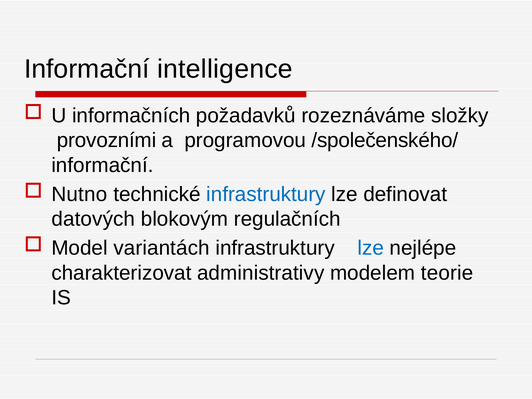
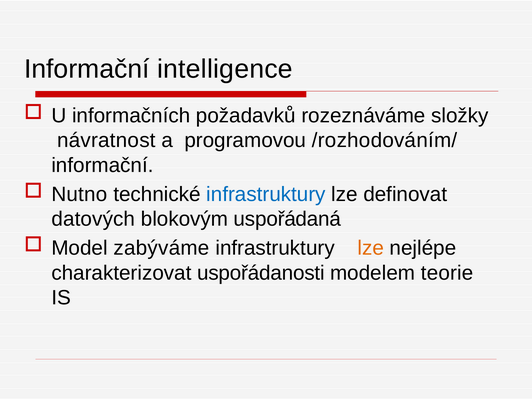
provozními: provozními -> návratnost (106, 140)
/společenského/: /společenského/ -> /rozhodováním/ (385, 140)
regulačních: regulačních -> uspořádaná (287, 219)
variantách: variantách -> zabýváme (161, 248)
lze colour: blue -> orange (371, 248)
administrativy: administrativy -> uspořádanosti (261, 273)
